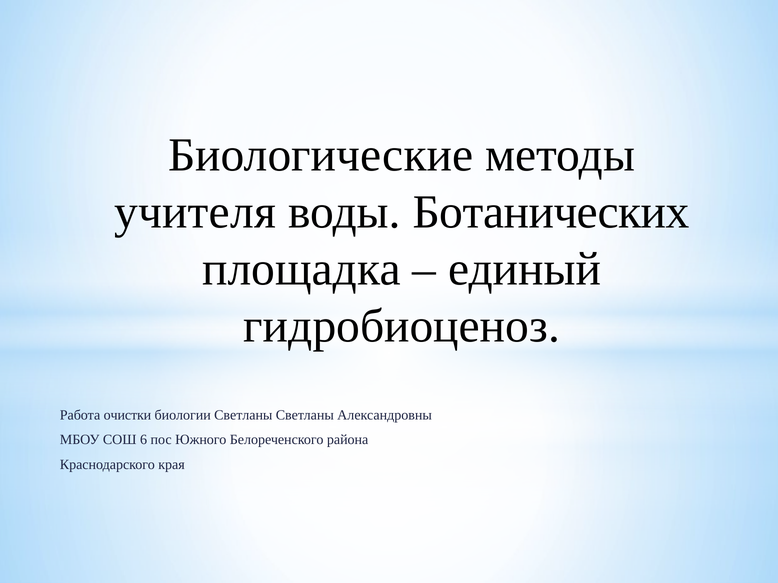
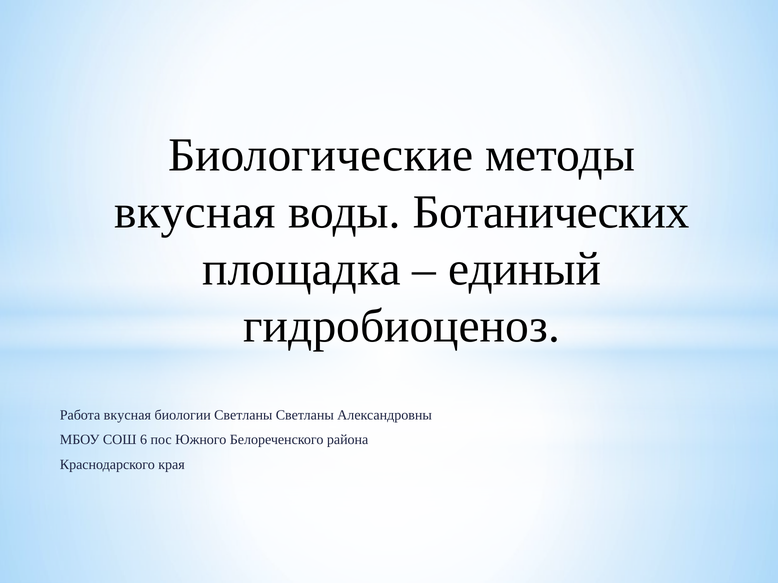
учителя: учителя -> вкусная (195, 212)
Работа очистки: очистки -> вкусная (127, 415)
